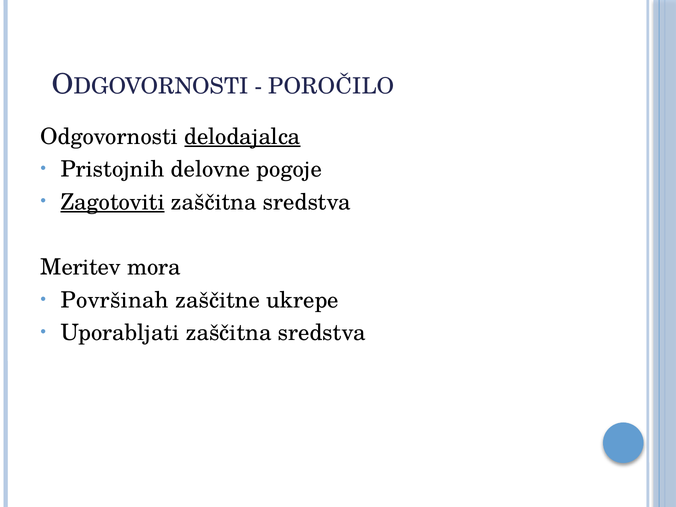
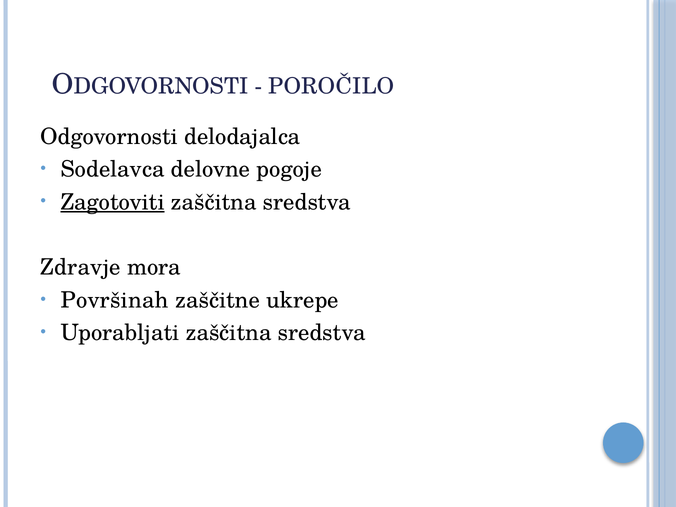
delodajalca underline: present -> none (242, 137)
Pristojnih: Pristojnih -> Sodelavca (113, 169)
Meritev: Meritev -> Zdravje (81, 267)
